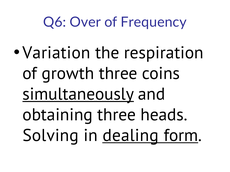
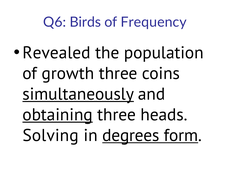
Over: Over -> Birds (85, 22)
Variation: Variation -> Revealed (56, 53)
respiration: respiration -> population (164, 53)
obtaining underline: none -> present (58, 115)
dealing: dealing -> degrees (131, 136)
